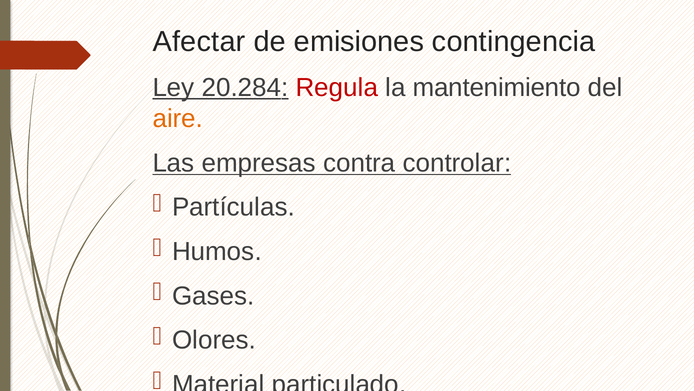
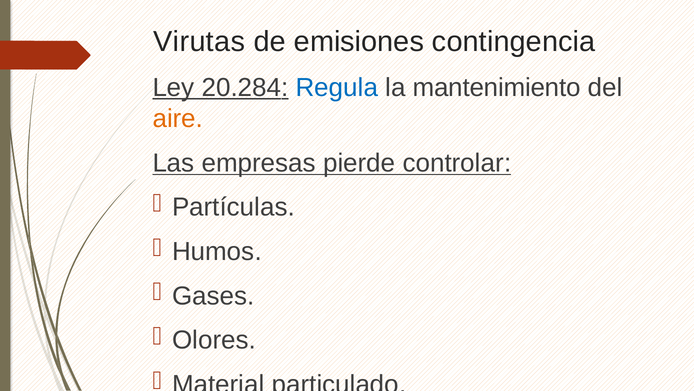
Afectar: Afectar -> Virutas (199, 42)
Regula colour: red -> blue (337, 87)
contra: contra -> pierde (359, 163)
